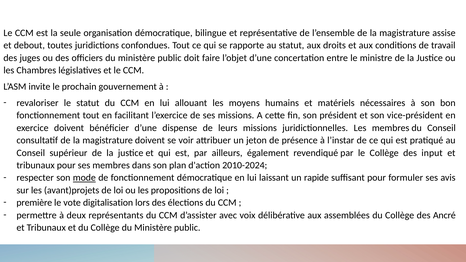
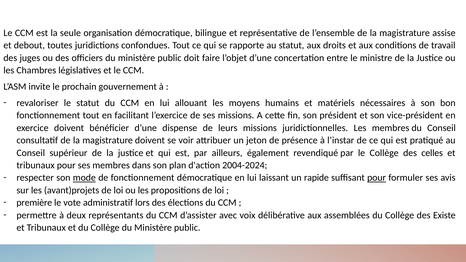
input: input -> celles (432, 153)
2010-2024: 2010-2024 -> 2004-2024 (245, 165)
pour underline: none -> present (377, 178)
digitalisation: digitalisation -> administratif (108, 203)
Ancré: Ancré -> Existe (444, 215)
